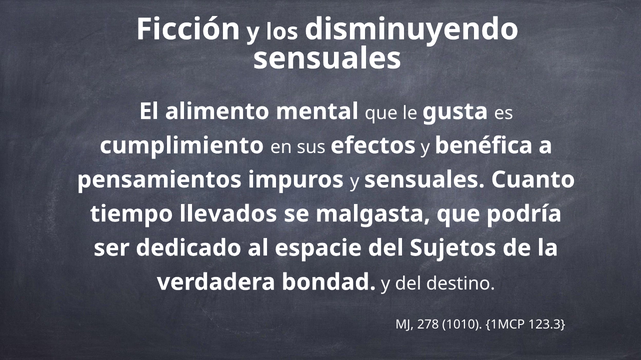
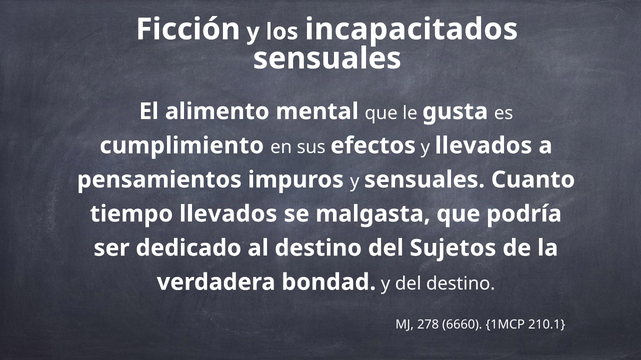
disminuyendo: disminuyendo -> incapacitados (411, 29)
y benéfica: benéfica -> llevados (484, 146)
al espacie: espacie -> destino (318, 248)
1010: 1010 -> 6660 (462, 325)
123.3: 123.3 -> 210.1 (547, 325)
